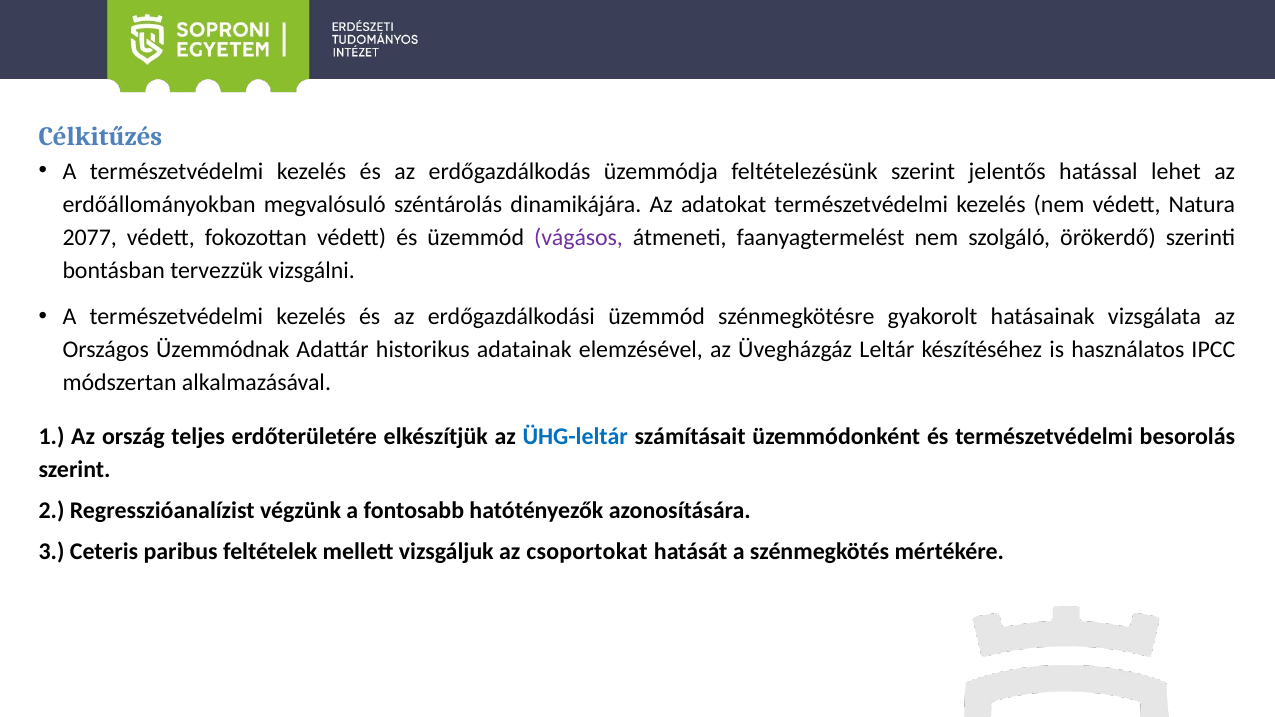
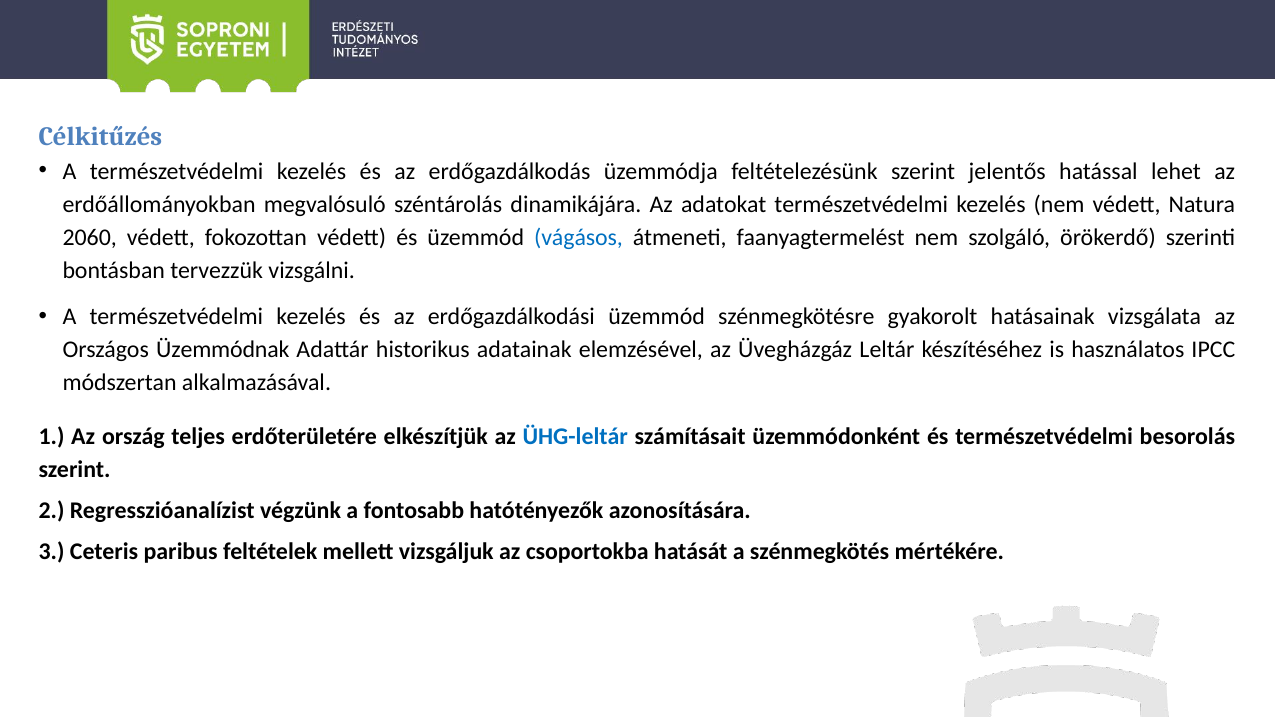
2077: 2077 -> 2060 (90, 237)
vágásos colour: purple -> blue (579, 237)
csoportokat: csoportokat -> csoportokba (587, 552)
